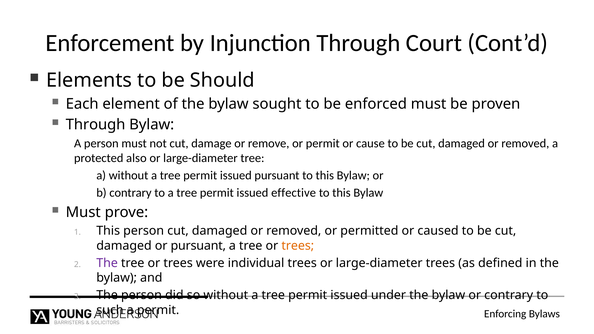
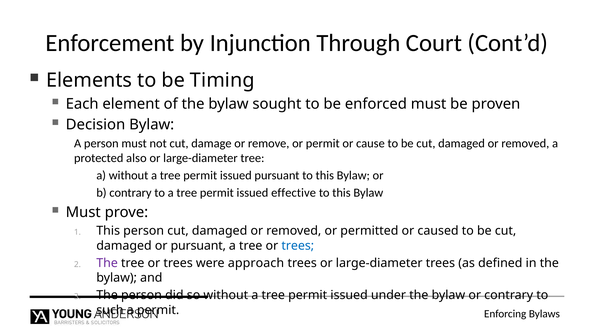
Should: Should -> Timing (222, 80)
Through: Through -> Decision (96, 125)
trees colour: orange -> blue (298, 246)
individual: individual -> approach (256, 263)
